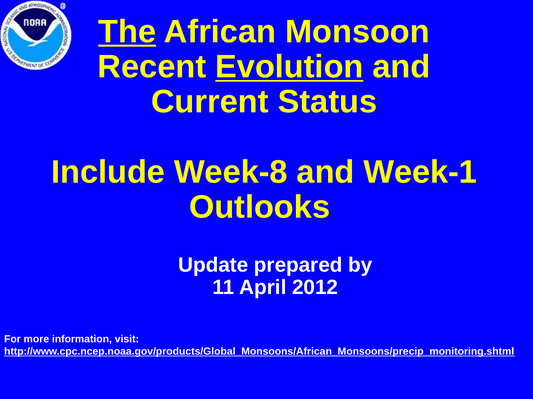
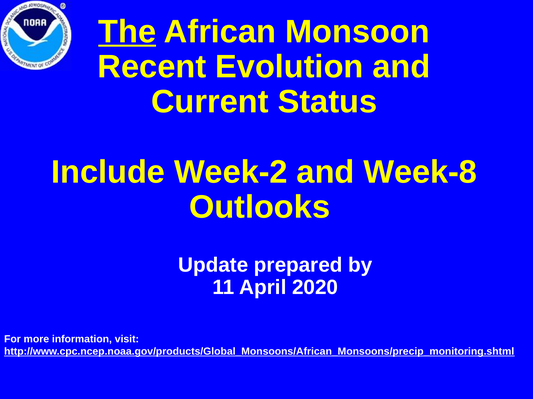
Evolution underline: present -> none (289, 67)
Week-8: Week-8 -> Week-2 (231, 172)
Week-1: Week-1 -> Week-8 (420, 172)
2012: 2012 -> 2020 (315, 288)
